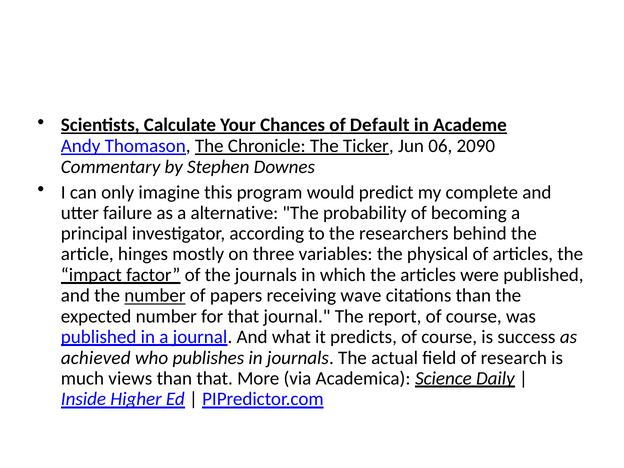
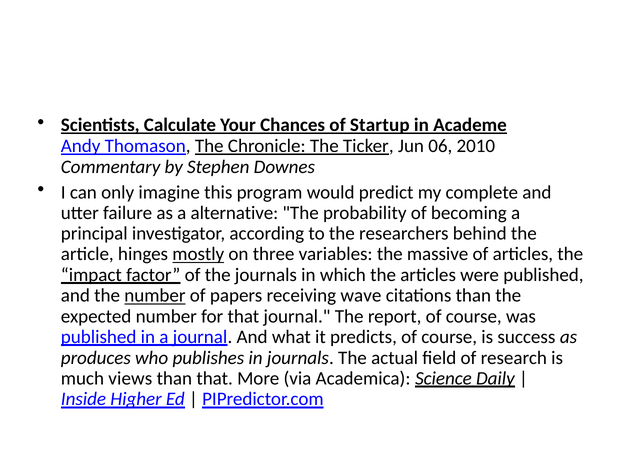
Default: Default -> Startup (380, 125)
2090: 2090 -> 2010 (476, 146)
mostly underline: none -> present (198, 254)
physical: physical -> massive (438, 254)
achieved: achieved -> produces (96, 358)
